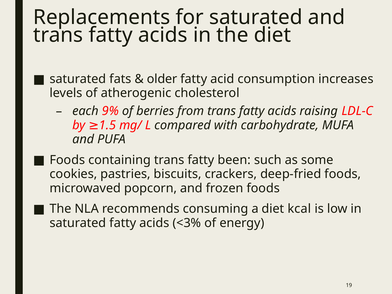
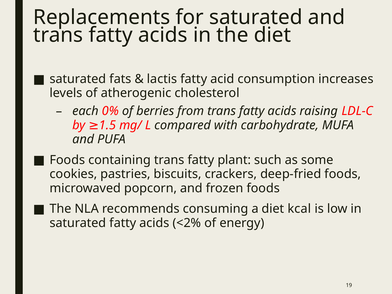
older: older -> lactis (162, 79)
9%: 9% -> 0% (110, 111)
been: been -> plant (234, 160)
<3%: <3% -> <2% (187, 223)
